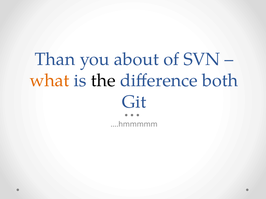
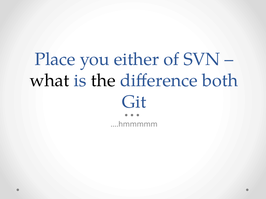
Than: Than -> Place (55, 59)
about: about -> either (136, 59)
what colour: orange -> black (49, 81)
